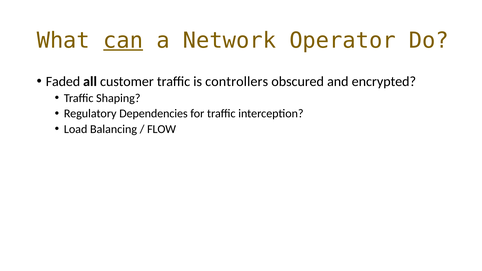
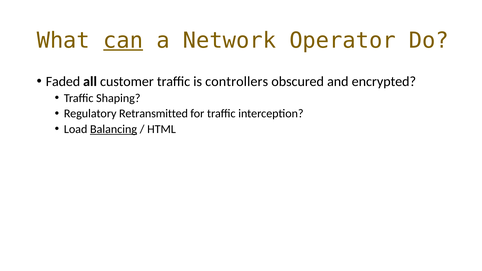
Dependencies: Dependencies -> Retransmitted (154, 114)
Balancing underline: none -> present (114, 129)
FLOW: FLOW -> HTML (162, 129)
